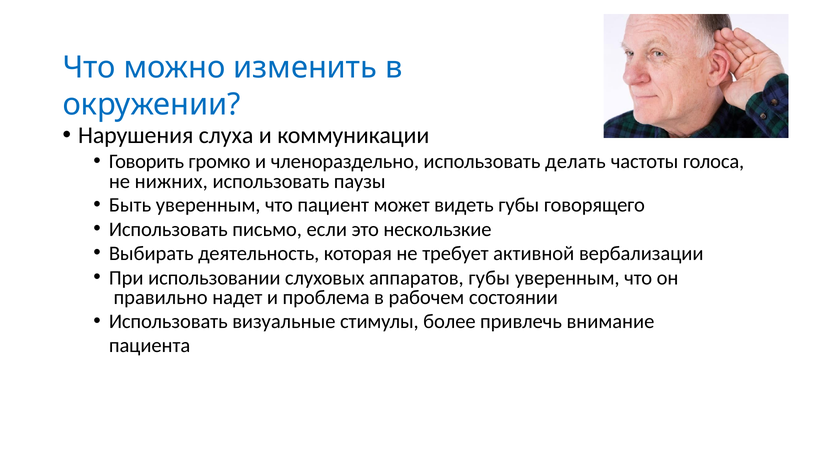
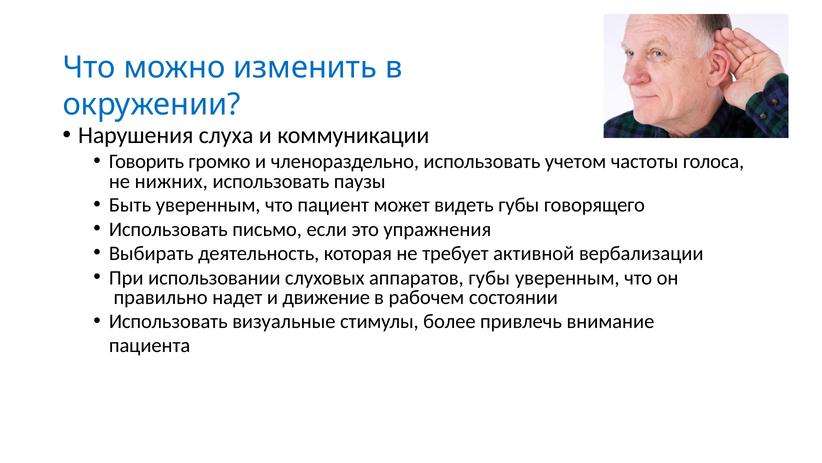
делать: делать -> учетом (576, 161)
нескользкие: нескользкие -> упражнения (437, 229)
проблема: проблема -> движение (326, 297)
